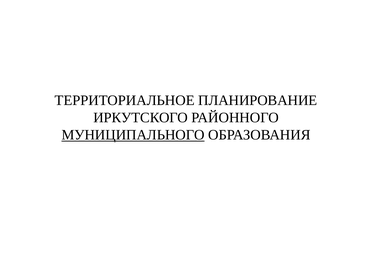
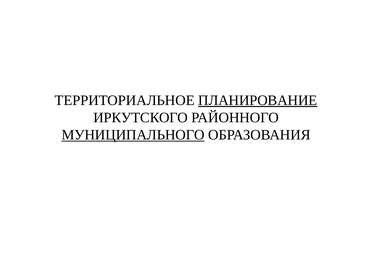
ПЛАНИРОВАНИЕ underline: none -> present (258, 100)
